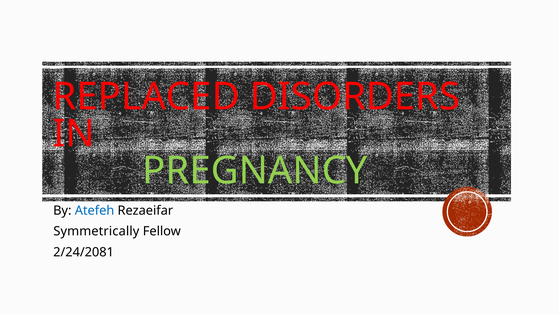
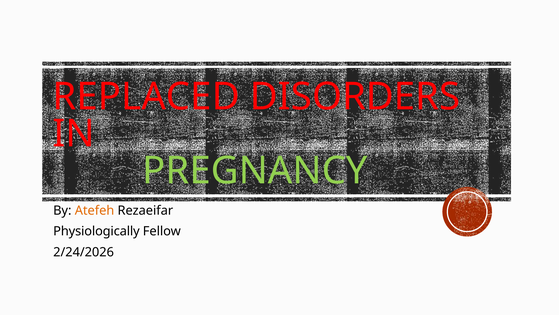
Atefeh colour: blue -> orange (95, 210)
Symmetrically: Symmetrically -> Physiologically (96, 231)
2/24/2081: 2/24/2081 -> 2/24/2026 (84, 252)
